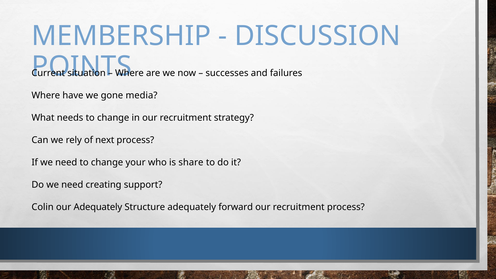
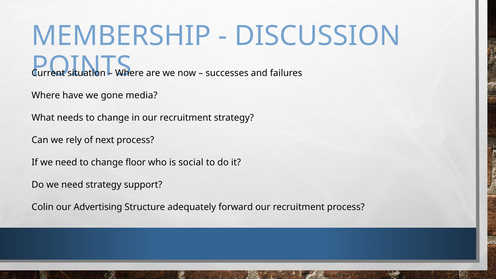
your: your -> floor (136, 163)
share: share -> social (191, 163)
need creating: creating -> strategy (104, 185)
our Adequately: Adequately -> Advertising (98, 207)
